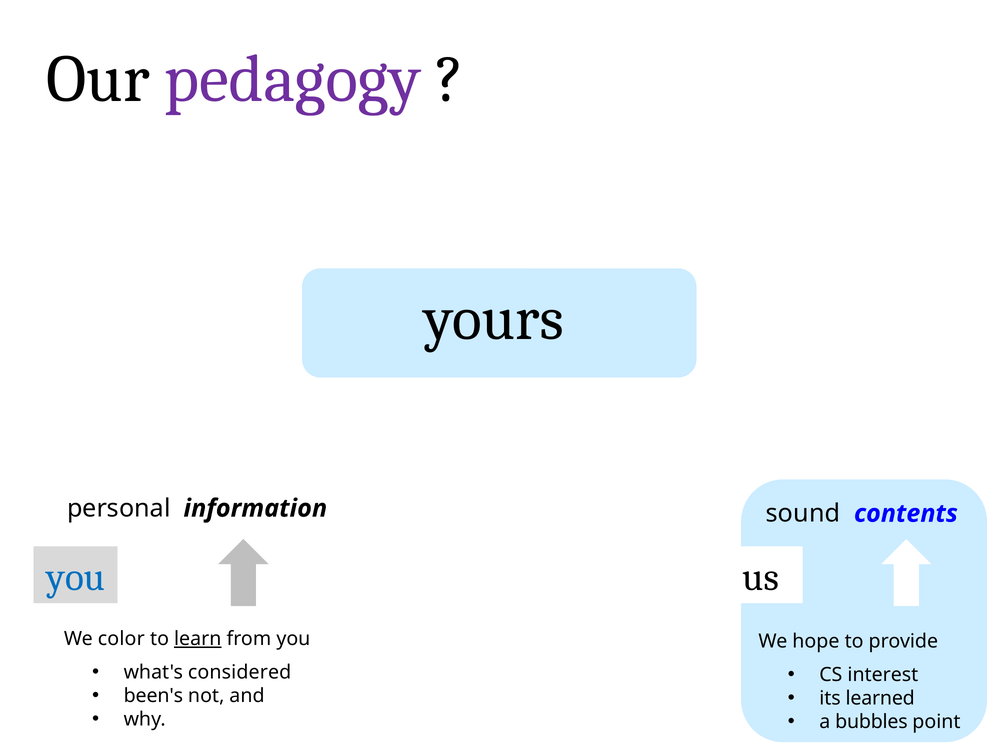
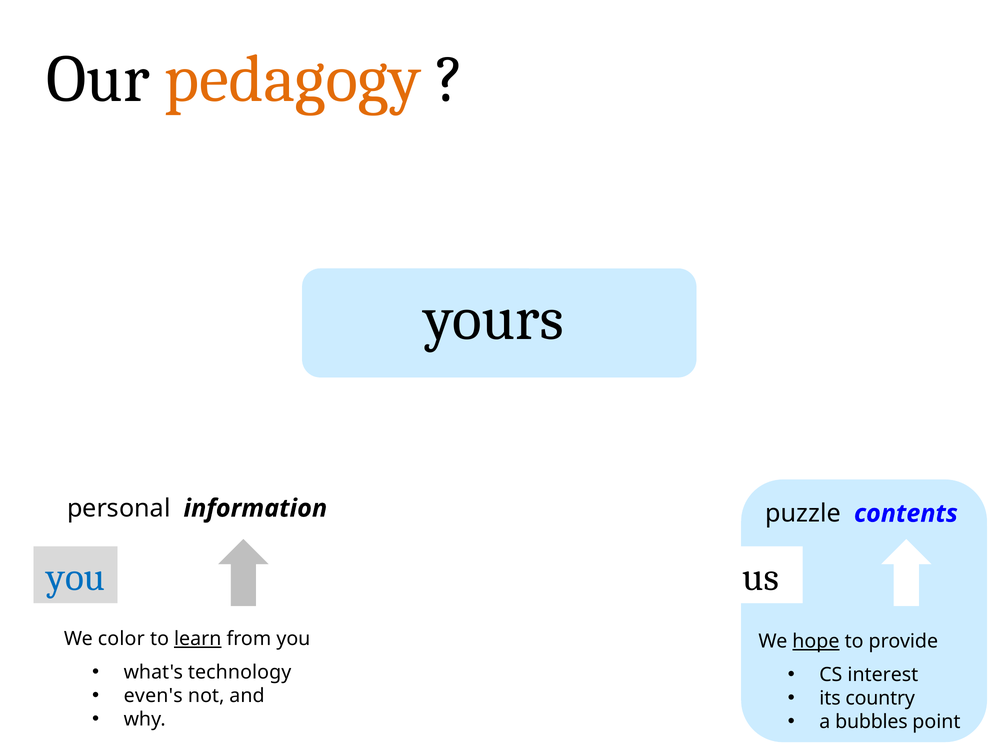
pedagogy colour: purple -> orange (293, 79)
sound: sound -> puzzle (803, 514)
hope underline: none -> present (816, 642)
considered: considered -> technology (240, 673)
been's: been's -> even's (153, 696)
learned: learned -> country (880, 699)
